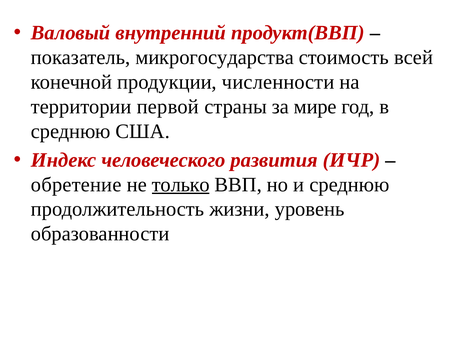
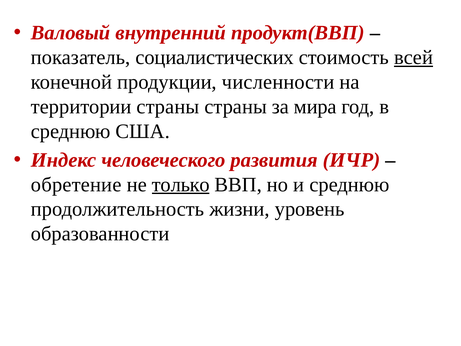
микрогосударства: микрогосударства -> социалистических (215, 57)
всей underline: none -> present (414, 57)
территории первой: первой -> страны (168, 107)
мире: мире -> мира (315, 107)
